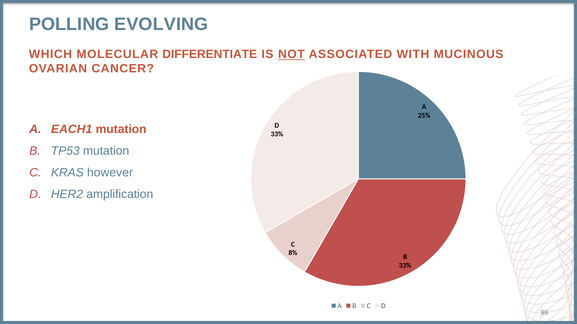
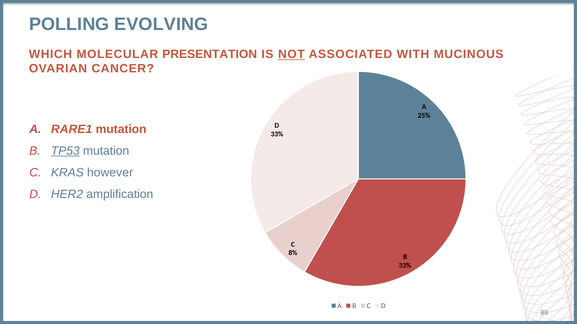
DIFFERENTIATE: DIFFERENTIATE -> PRESENTATION (210, 54)
EACH1: EACH1 -> RARE1 (72, 130)
TP53 underline: none -> present (65, 151)
